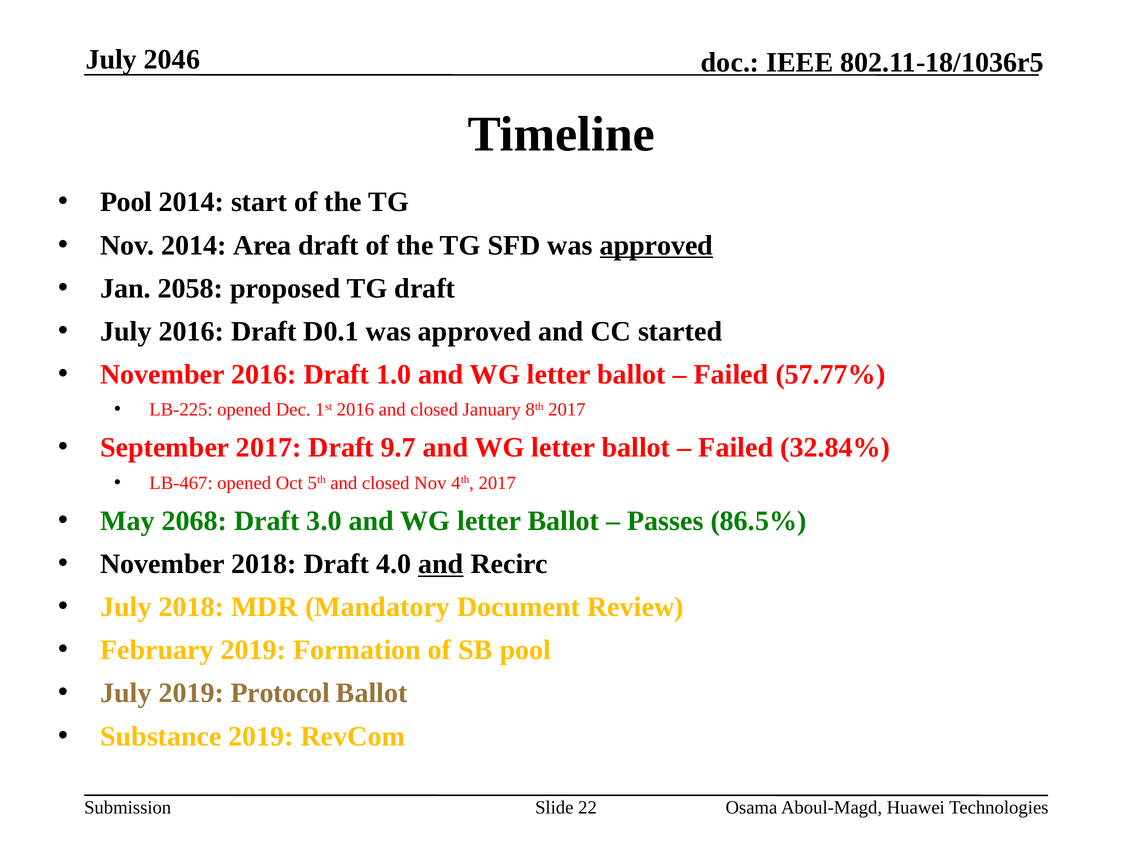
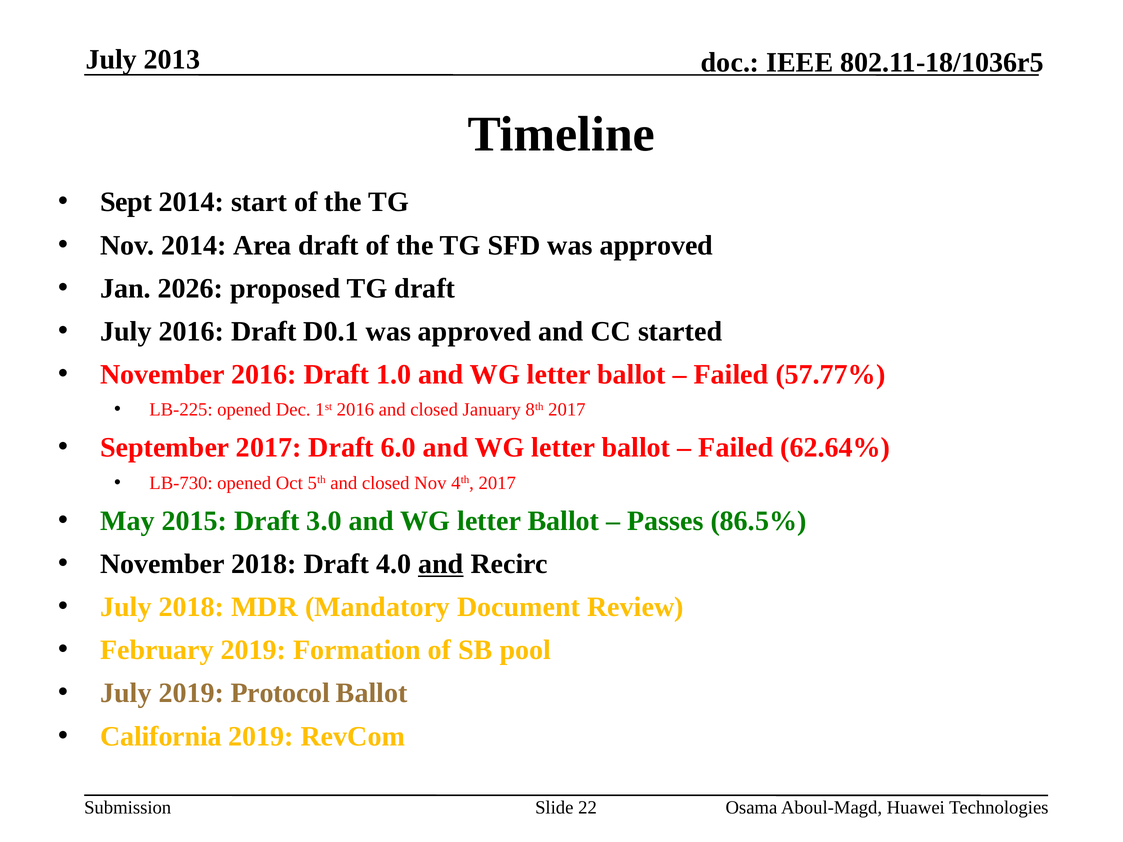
2046: 2046 -> 2013 (172, 60)
Pool: Pool -> Sept (126, 202)
approved underline: present -> none (656, 245)
2058: 2058 -> 2026 (191, 288)
9.7: 9.7 -> 6.0 (398, 448)
32.84%: 32.84% -> 62.64% (835, 448)
LB-467: LB-467 -> LB-730 (181, 483)
2068: 2068 -> 2015 (194, 521)
Substance: Substance -> California (161, 736)
